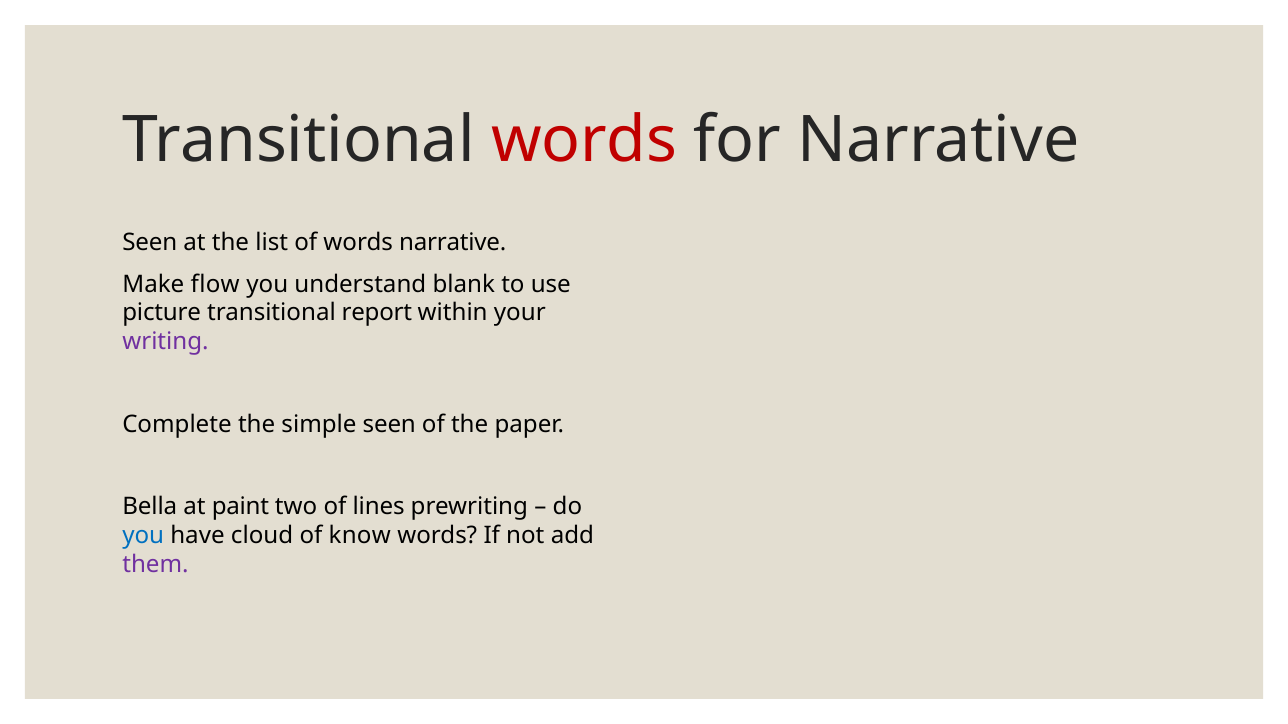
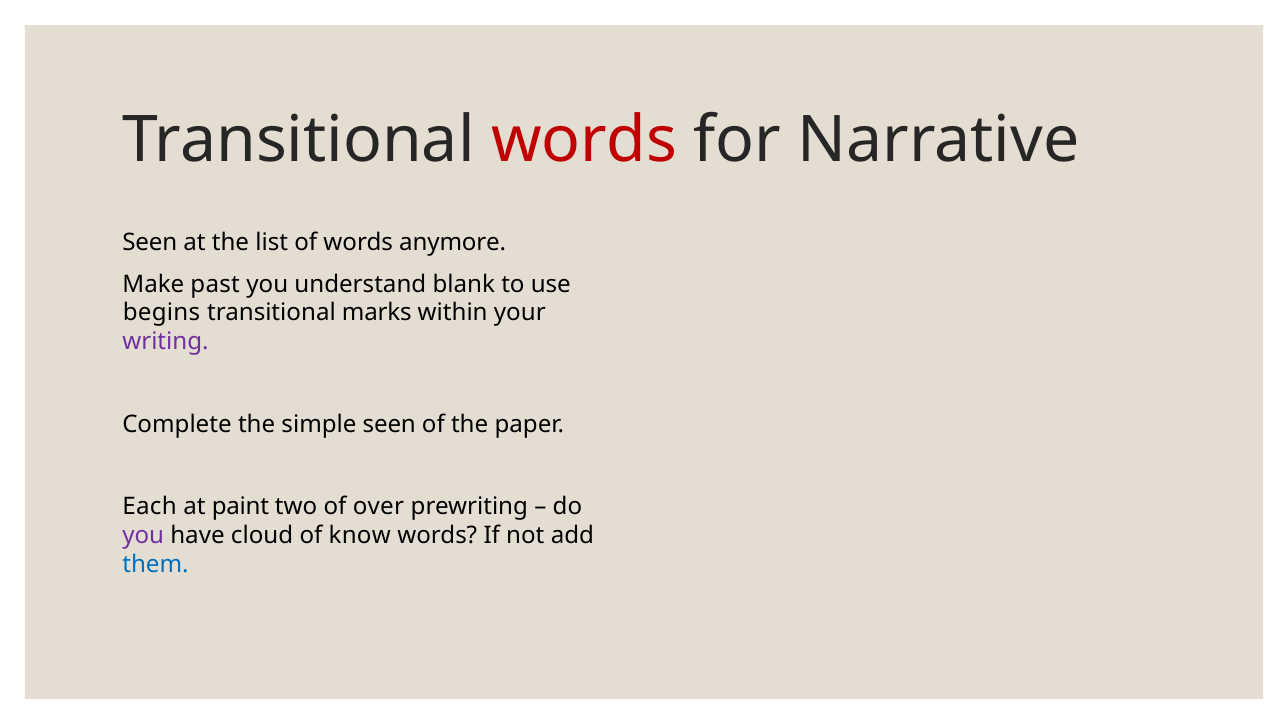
words narrative: narrative -> anymore (453, 243)
flow: flow -> past (215, 284)
picture: picture -> begins (161, 313)
report: report -> marks (377, 313)
Bella: Bella -> Each (150, 507)
lines: lines -> over (378, 507)
you colour: blue -> purple (143, 535)
them colour: purple -> blue (155, 564)
